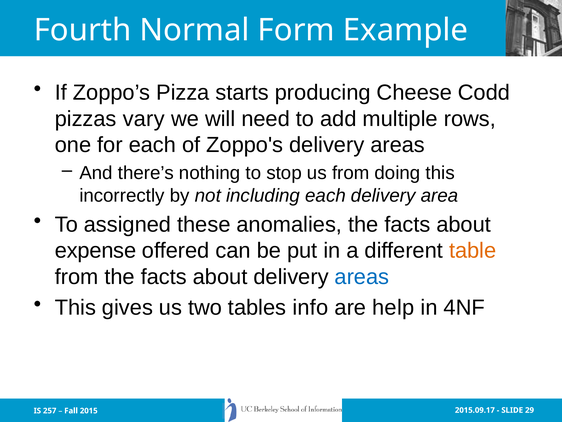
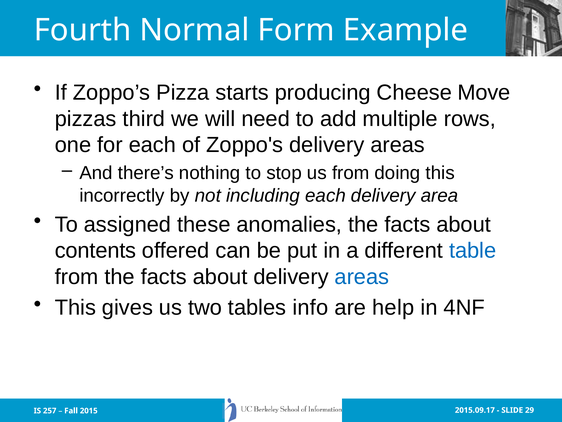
Codd: Codd -> Move (484, 92)
vary: vary -> third (144, 119)
expense: expense -> contents (95, 250)
table colour: orange -> blue (473, 250)
